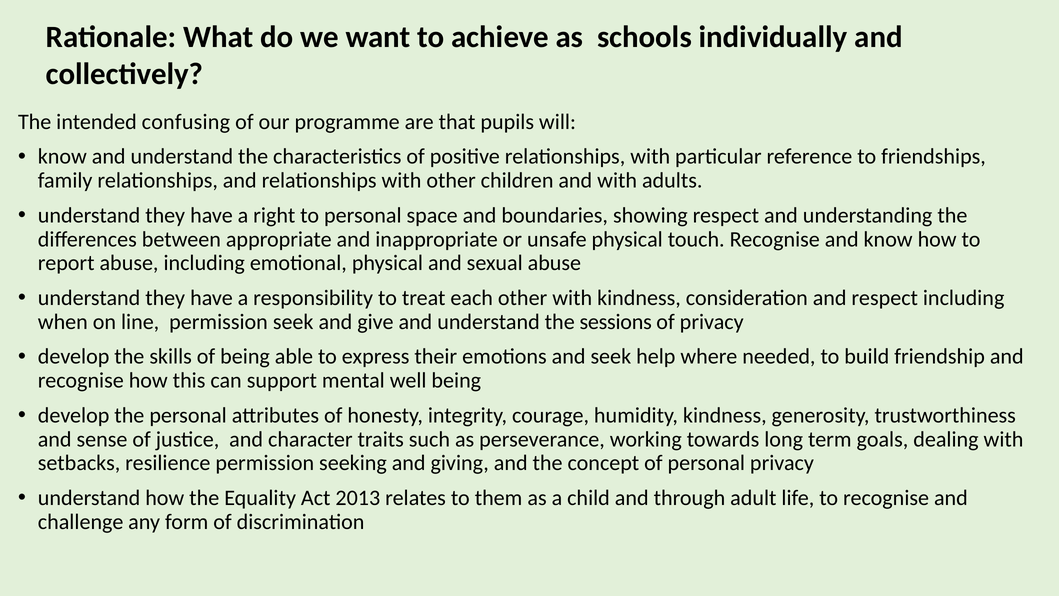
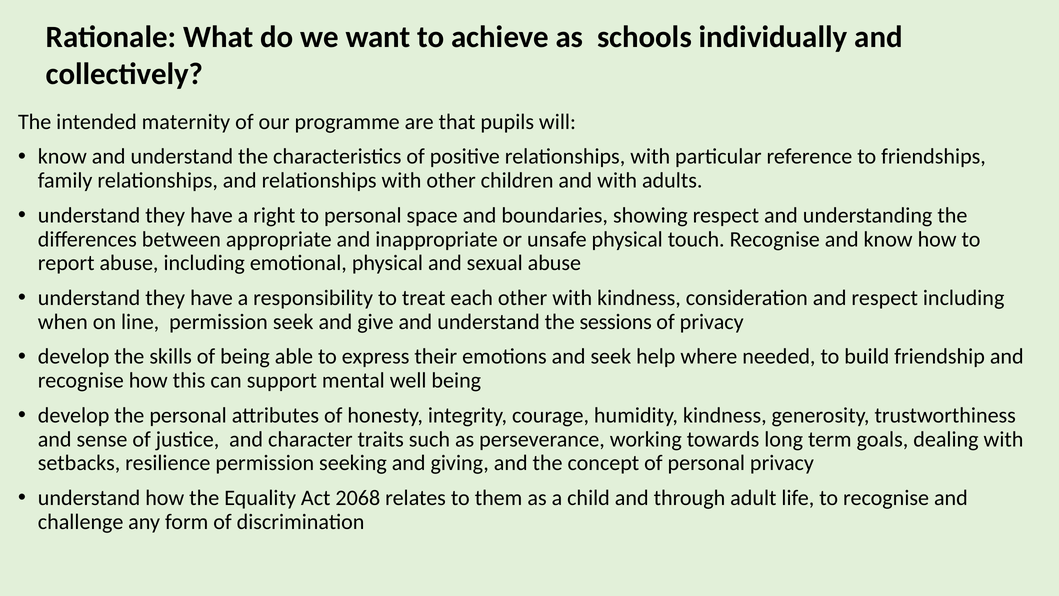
confusing: confusing -> maternity (186, 122)
2013: 2013 -> 2068 (358, 498)
